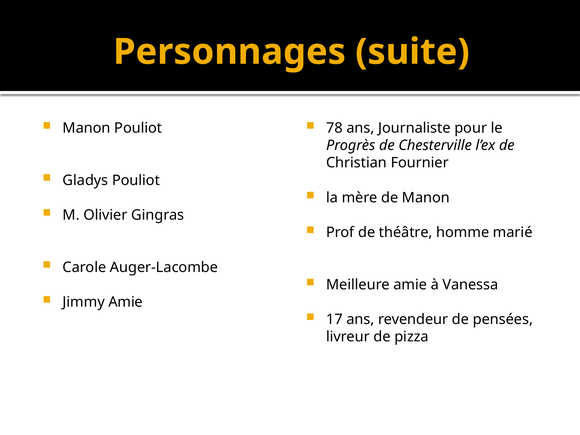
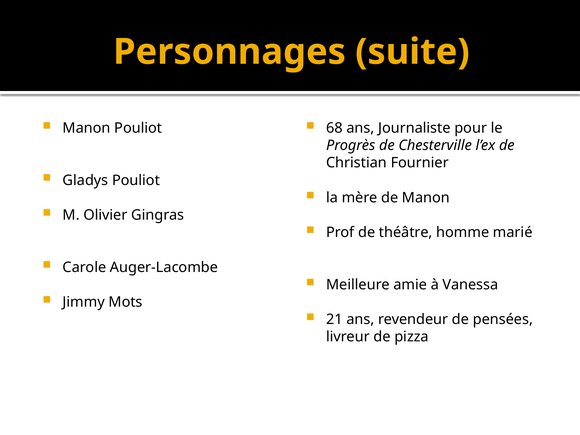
78: 78 -> 68 (334, 128)
Jimmy Amie: Amie -> Mots (126, 302)
17: 17 -> 21 (334, 319)
